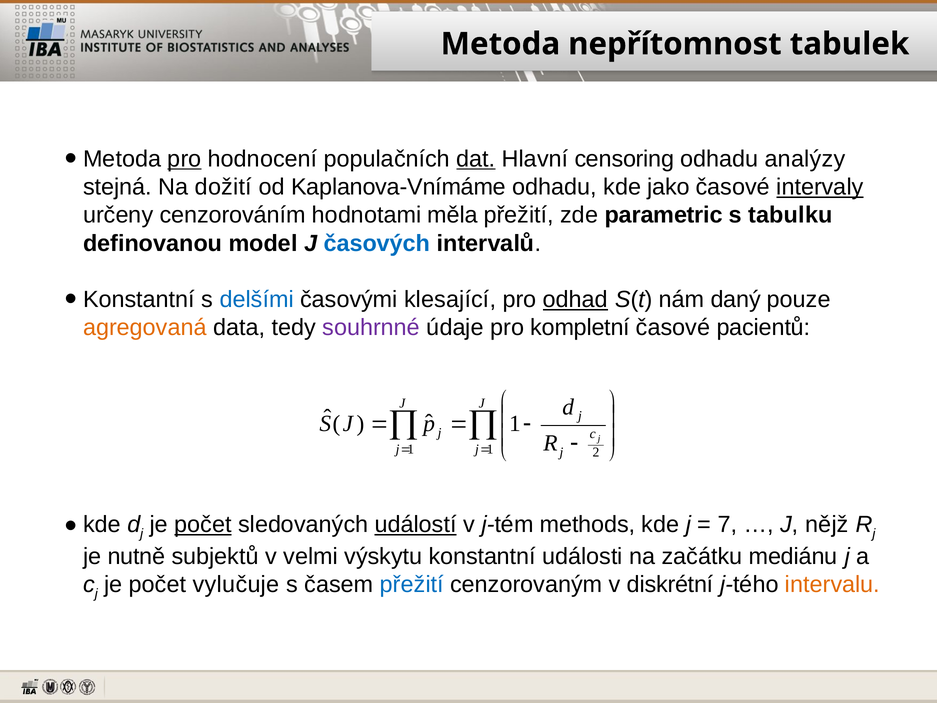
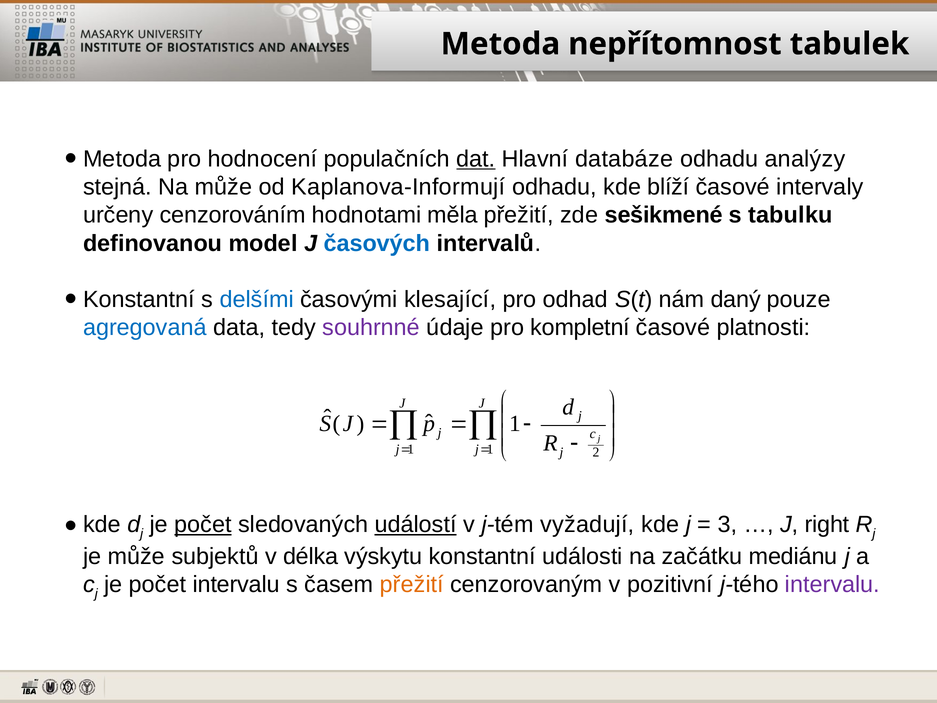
pro underline: present -> none (184, 159)
censoring: censoring -> databáze (624, 159)
Na dožití: dožití -> může (223, 187)
Kaplanova-Vnímáme: Kaplanova-Vnímáme -> Kaplanova-Informují (398, 187)
jako: jako -> blíží (668, 187)
intervaly underline: present -> none (820, 187)
parametric: parametric -> sešikmené (664, 215)
odhad underline: present -> none (575, 299)
agregovaná colour: orange -> blue (145, 328)
pacientů: pacientů -> platnosti (763, 328)
methods: methods -> vyžadují (587, 524)
7: 7 -> 3 (727, 524)
nějž: nějž -> right (827, 524)
je nutně: nutně -> může (136, 556)
velmi: velmi -> délka (311, 556)
počet vylučuje: vylučuje -> intervalu (236, 584)
přežití colour: blue -> orange (412, 584)
diskrétní: diskrétní -> pozitivní (670, 584)
intervalu colour: orange -> purple (832, 584)
